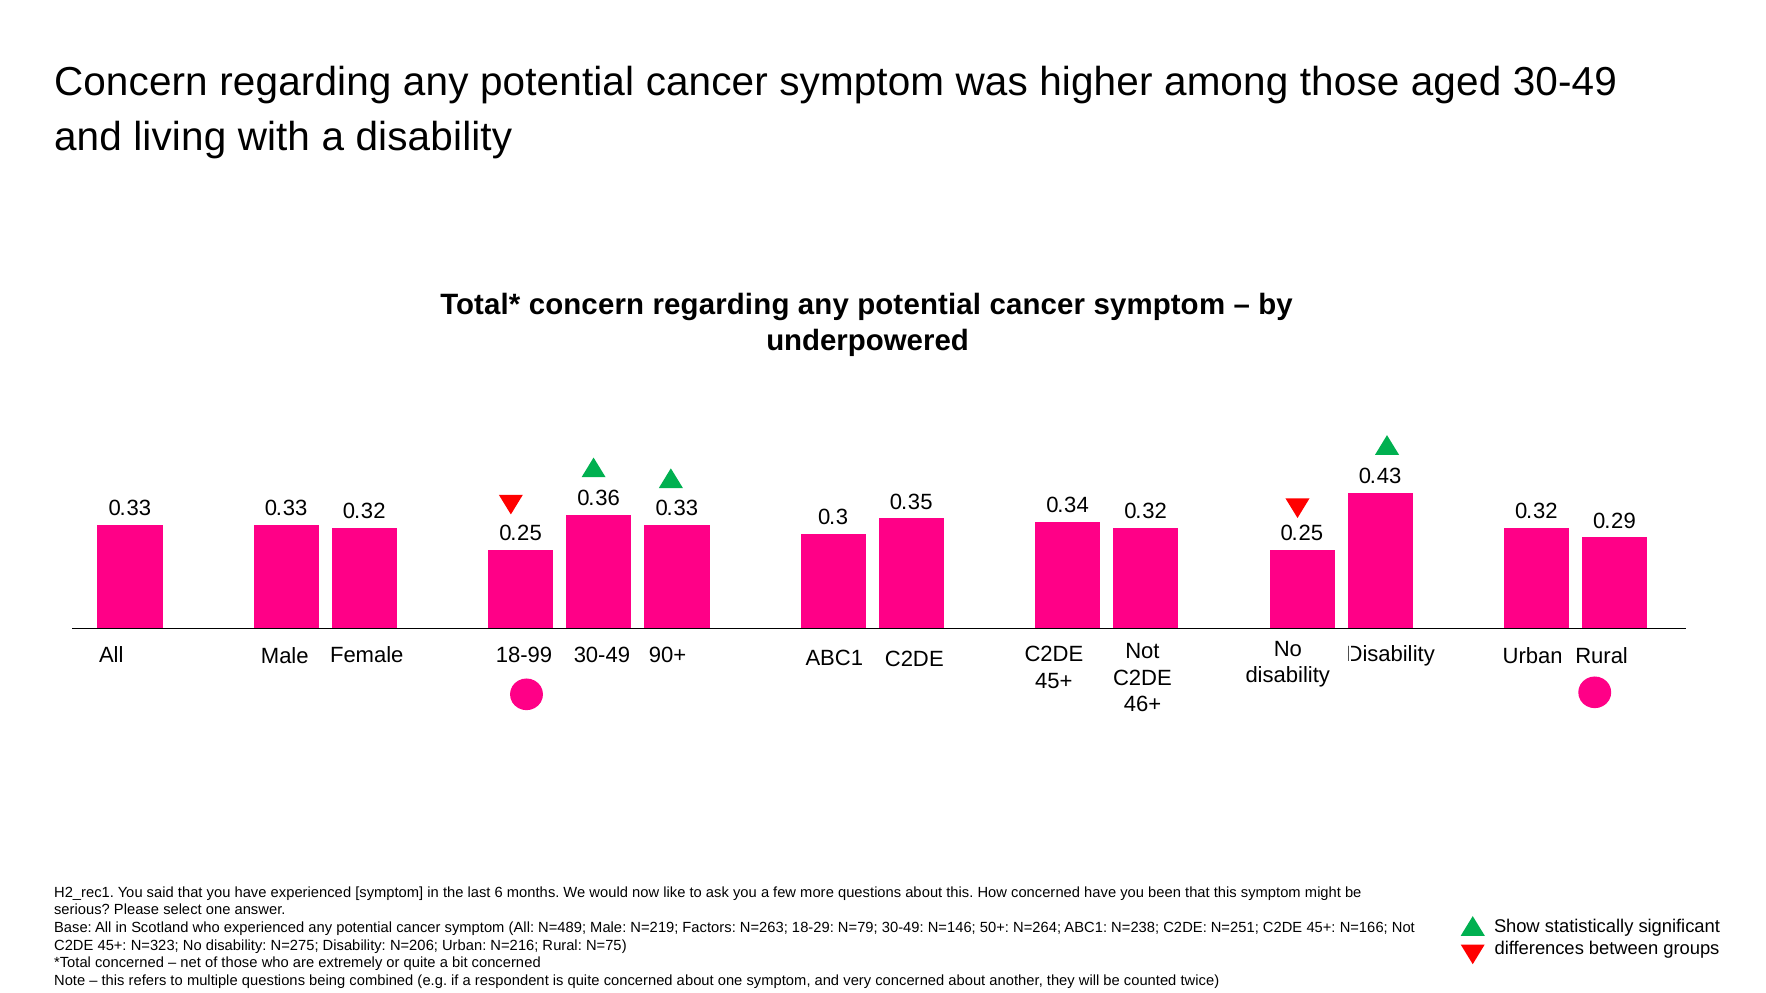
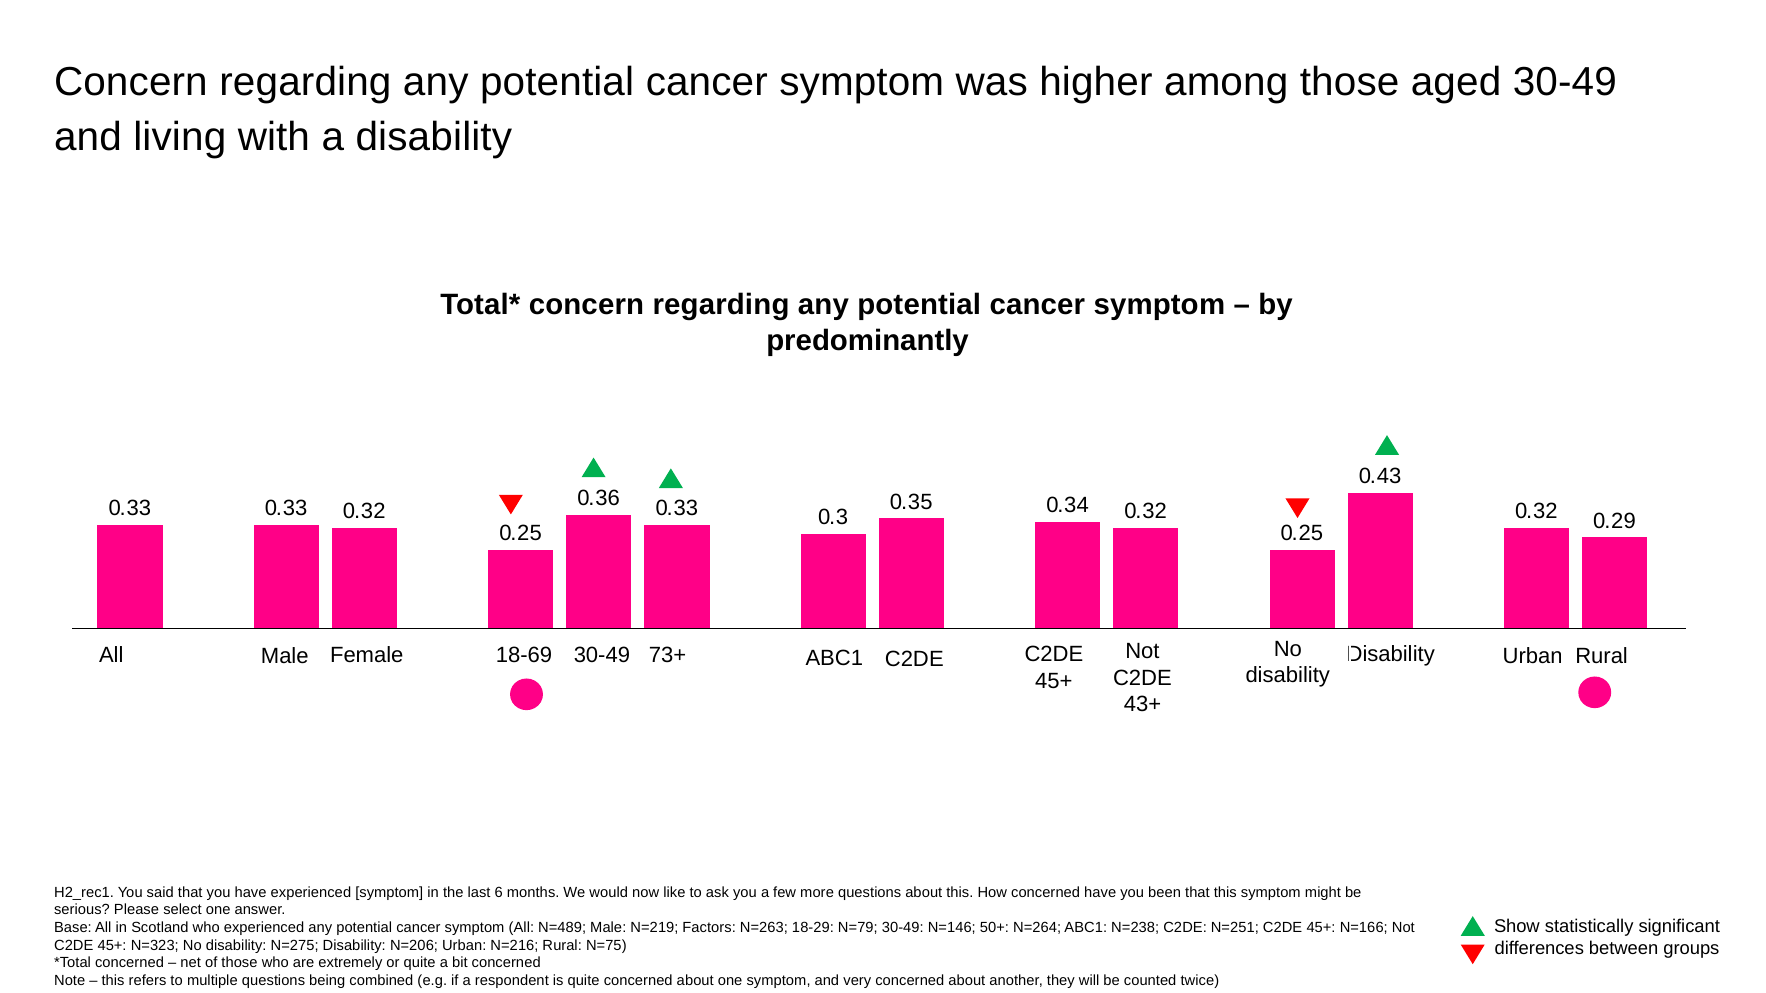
underpowered: underpowered -> predominantly (868, 341)
18-99: 18-99 -> 18-69 (524, 656)
90+: 90+ -> 73+ (668, 656)
46+: 46+ -> 43+ (1142, 705)
